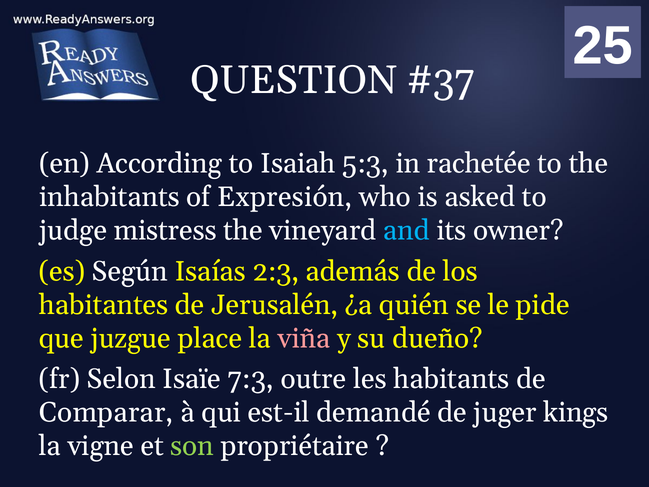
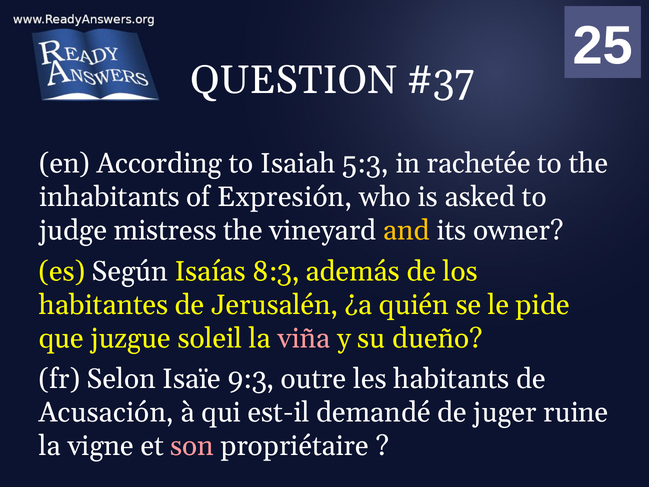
and colour: light blue -> yellow (407, 231)
2:3: 2:3 -> 8:3 (276, 271)
place: place -> soleil (210, 338)
7:3: 7:3 -> 9:3 (251, 379)
Comparar: Comparar -> Acusación (106, 412)
kings: kings -> ruine (576, 412)
son colour: light green -> pink (192, 446)
